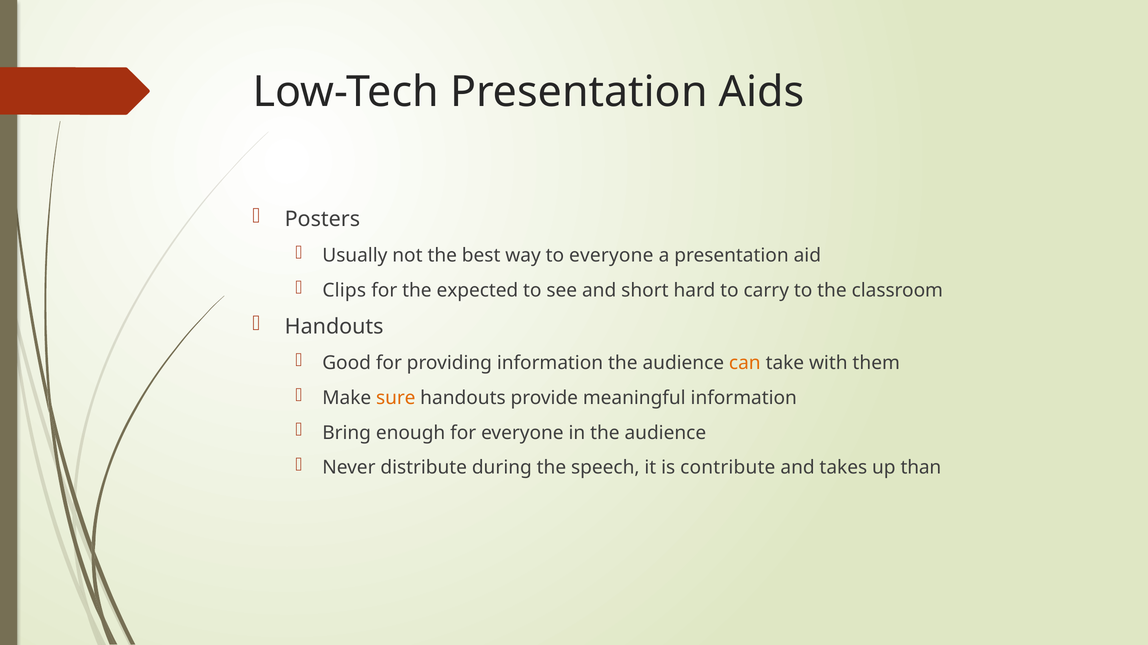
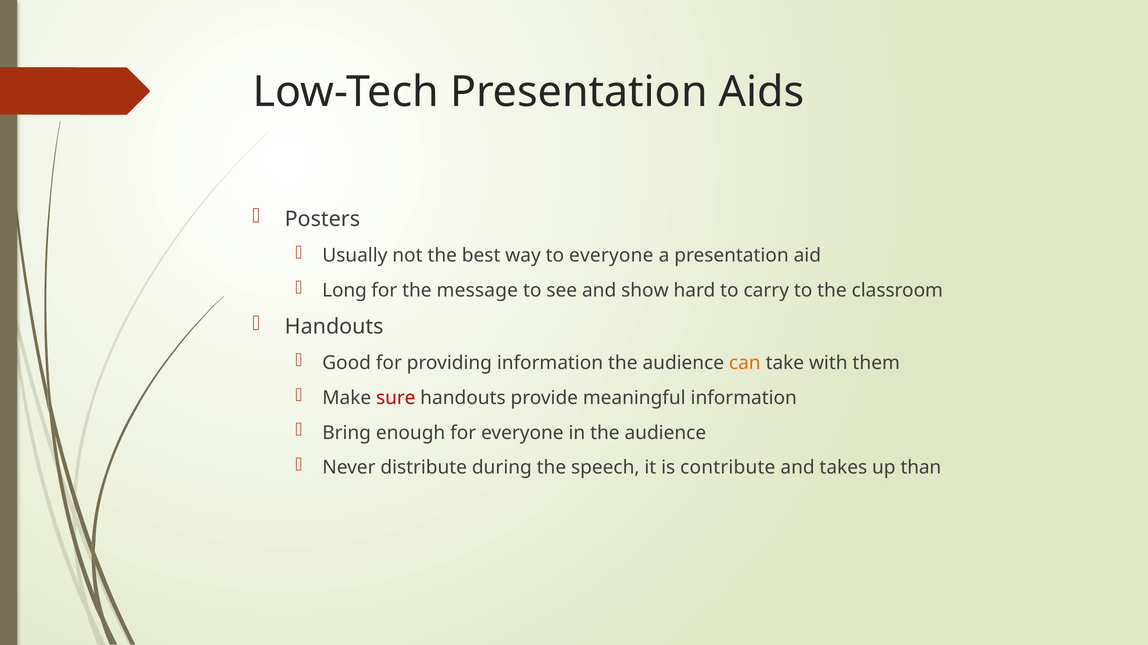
Clips: Clips -> Long (344, 291)
expected: expected -> message (477, 291)
short: short -> show (645, 291)
sure colour: orange -> red (396, 398)
